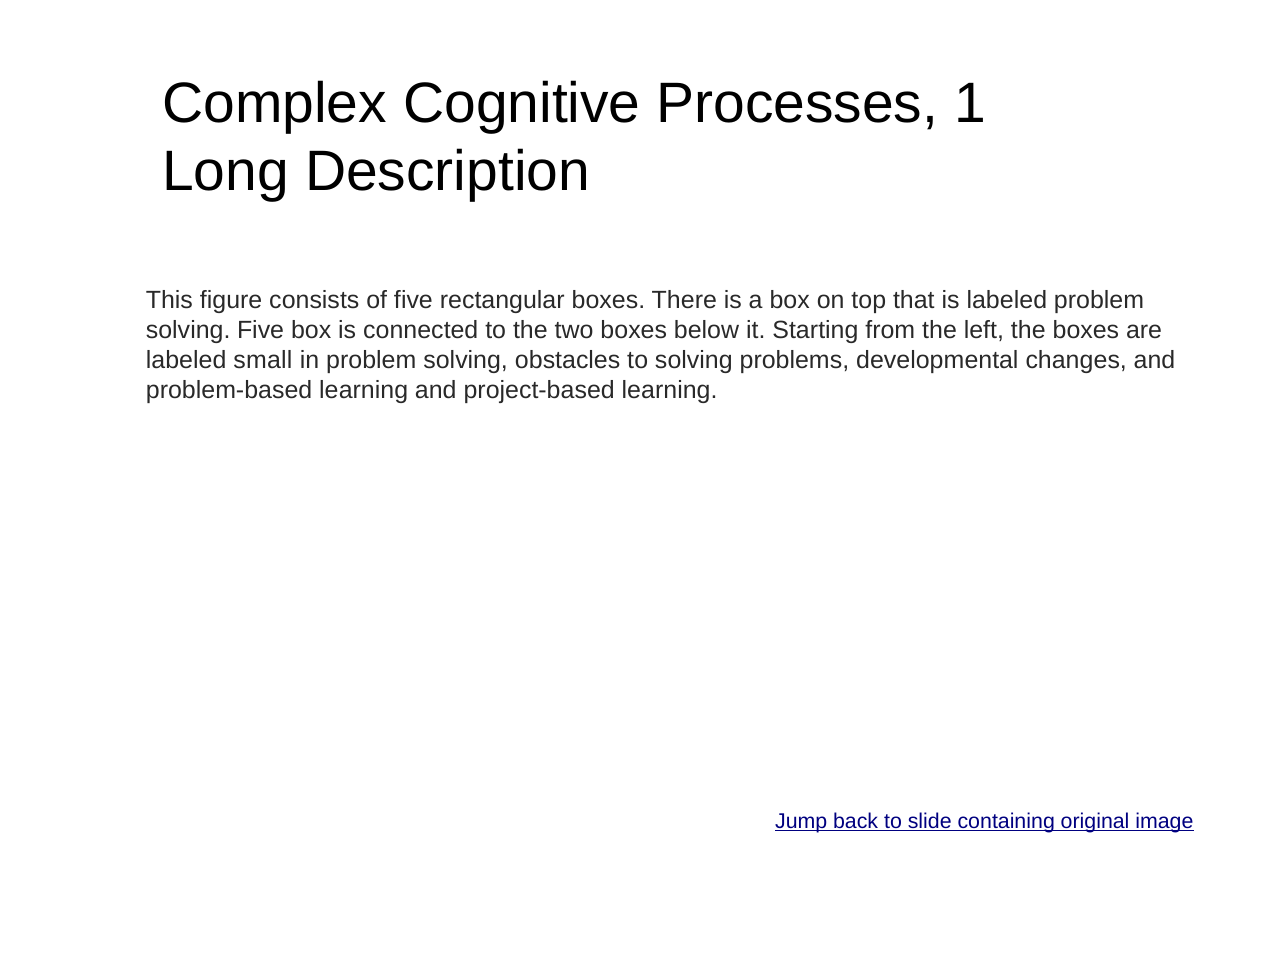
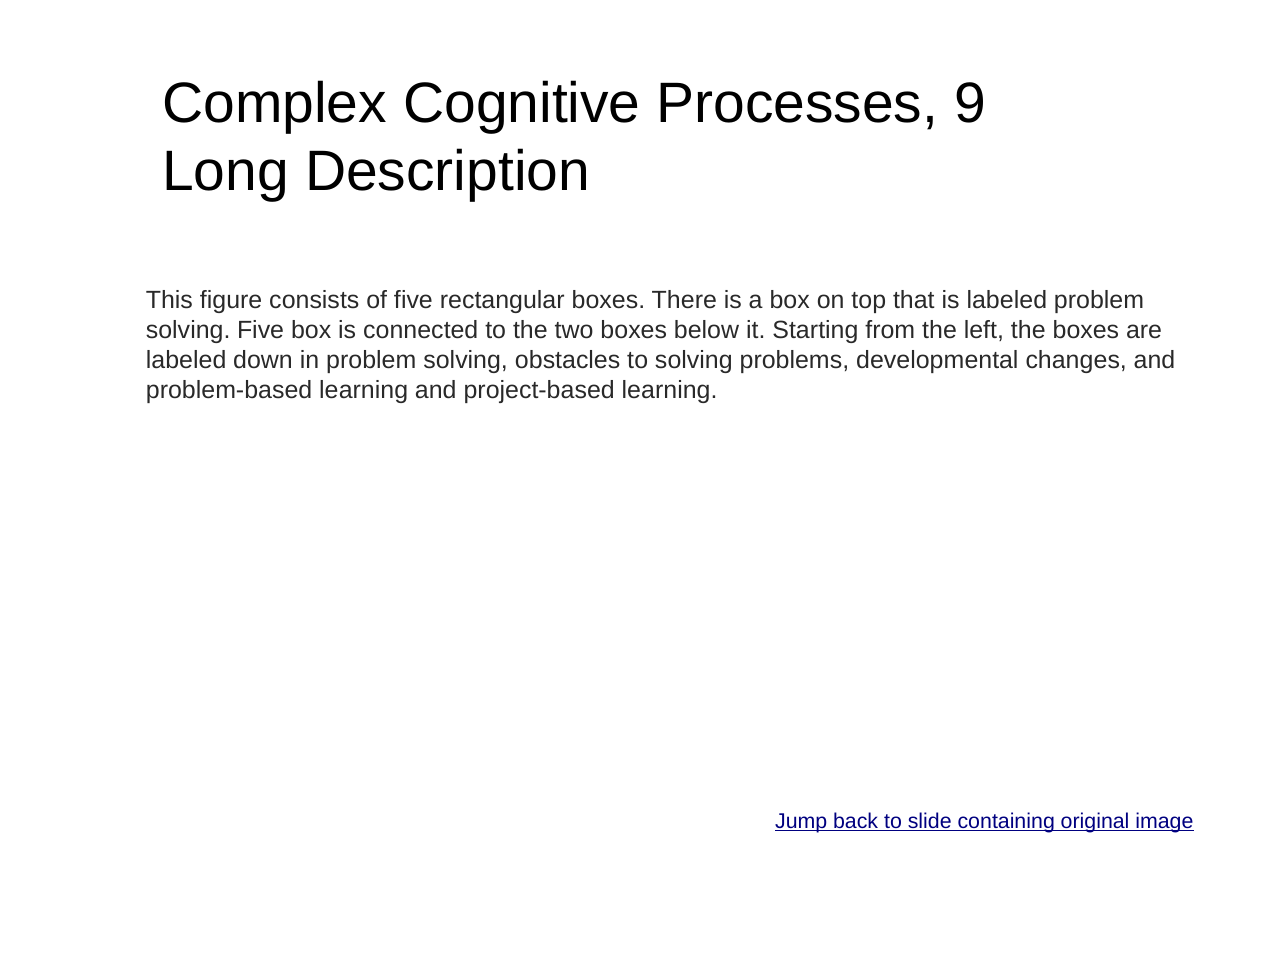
1: 1 -> 9 (970, 104)
small: small -> down (263, 361)
